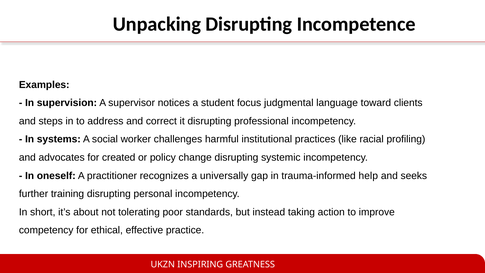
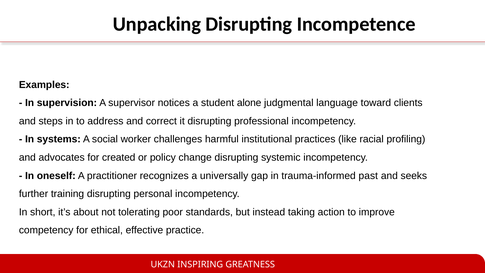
focus: focus -> alone (249, 103)
help: help -> past (368, 176)
